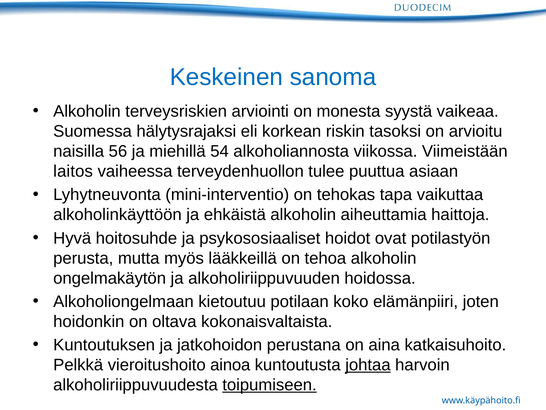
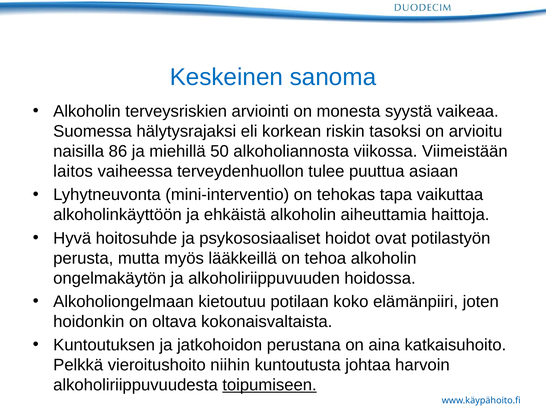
56: 56 -> 86 (118, 151)
54: 54 -> 50 (220, 151)
ainoa: ainoa -> niihin (230, 365)
johtaa underline: present -> none (368, 365)
